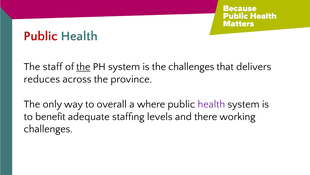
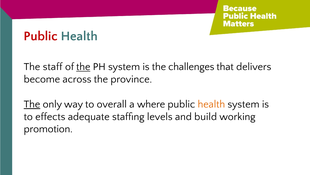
reduces: reduces -> become (42, 79)
The underline: none -> present (32, 104)
health colour: purple -> orange (211, 104)
benefit: benefit -> effects (50, 116)
there: there -> build (206, 116)
challenges: challenges -> promotion (48, 129)
